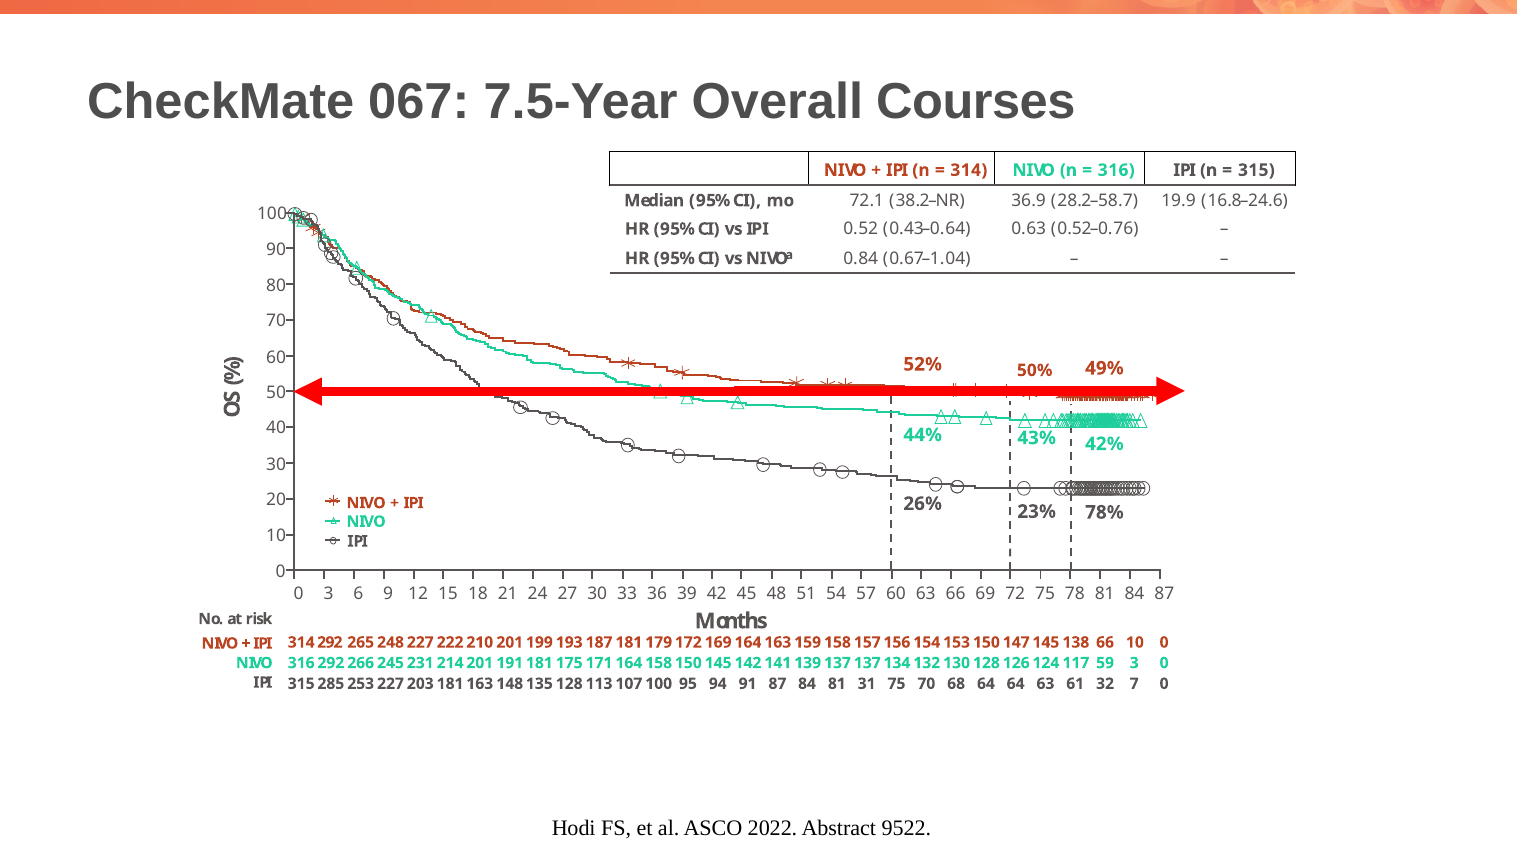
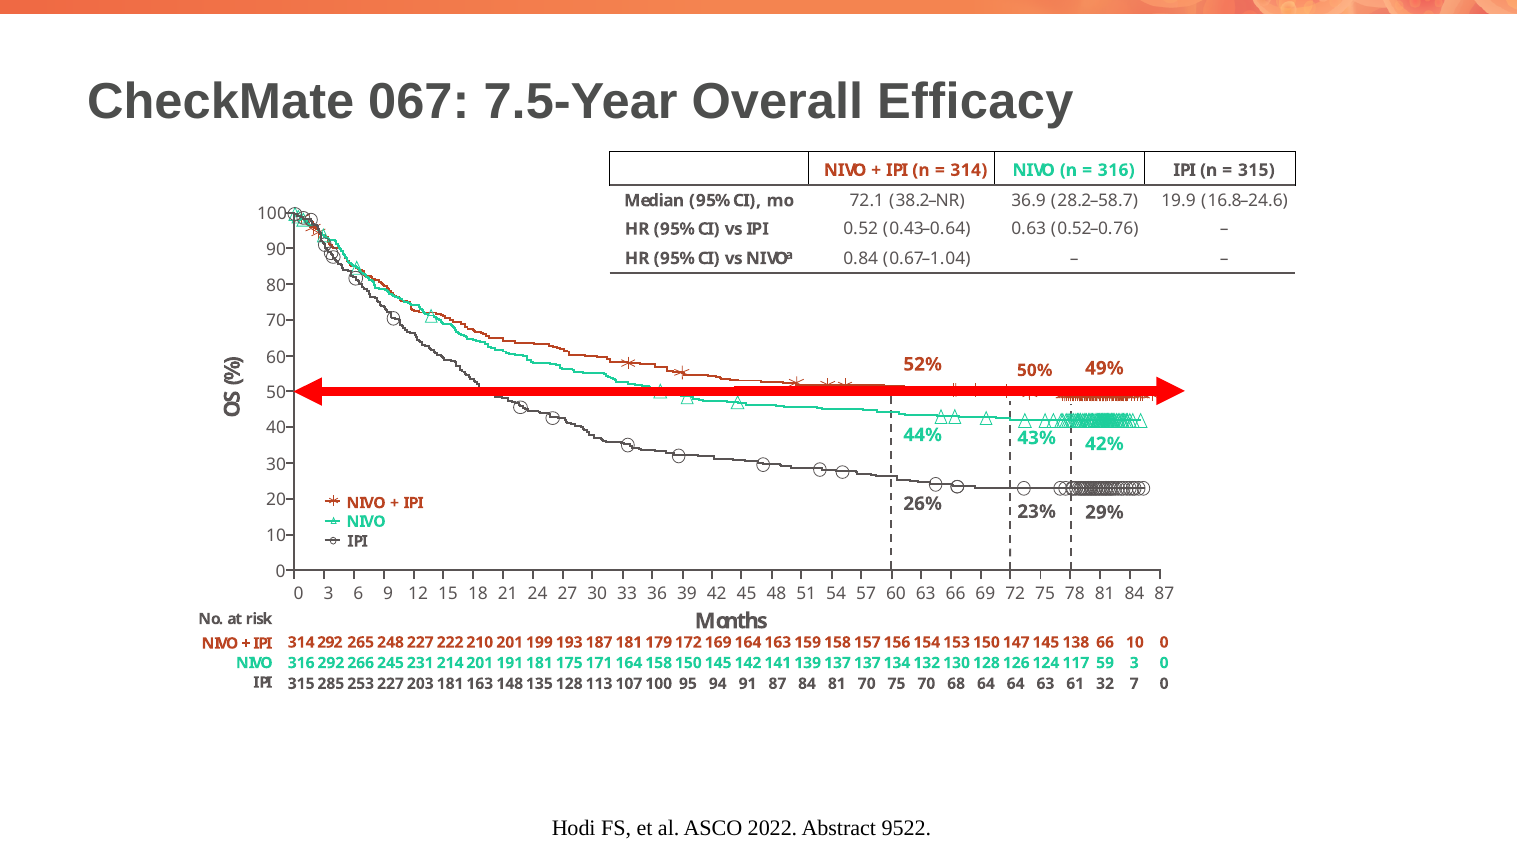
Courses: Courses -> Efficacy (975, 102)
78%: 78% -> 29% (1104, 513)
81 31: 31 -> 70 (867, 684)
